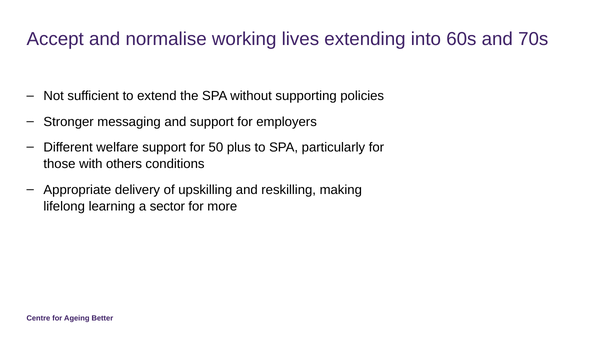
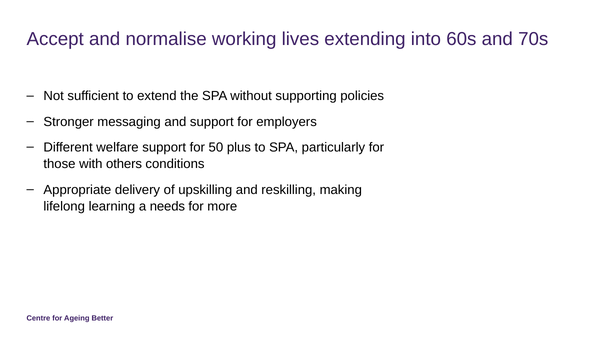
sector: sector -> needs (167, 207)
